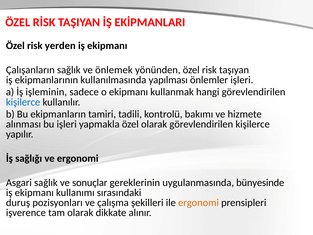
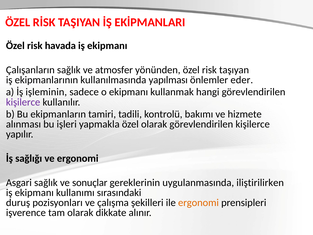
yerden: yerden -> havada (60, 46)
önlemek: önlemek -> atmosfer (114, 70)
önlemler işleri: işleri -> eder (242, 80)
kişilerce colour: blue -> purple (23, 102)
bünyesinde: bünyesinde -> iliştirilirken (260, 182)
